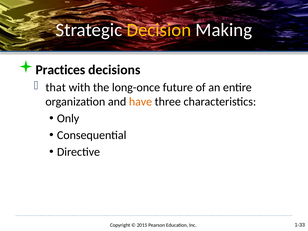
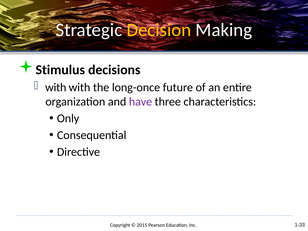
Practices: Practices -> Stimulus (60, 70)
that: that -> with (56, 87)
have colour: orange -> purple (140, 102)
